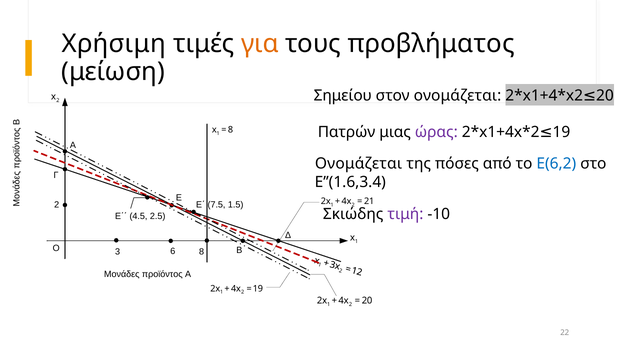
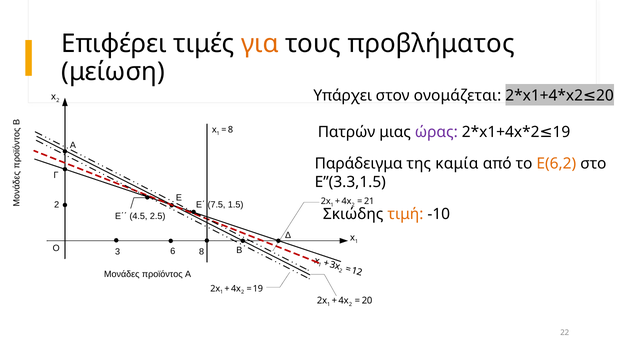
Χρήσιμη: Χρήσιμη -> Επιφέρει (114, 44)
Σημείου: Σημείου -> Υπάρχει (343, 96)
Ονομάζεται: Ονομάζεται -> Παράδειγμα (359, 164)
πόσες: πόσες -> καμία (457, 164)
Ε(6,2 colour: blue -> orange (556, 164)
Ε’’(1.6,3.4: Ε’’(1.6,3.4 -> Ε’’(3.3,1.5 (350, 182)
τιμή colour: purple -> orange (405, 214)
